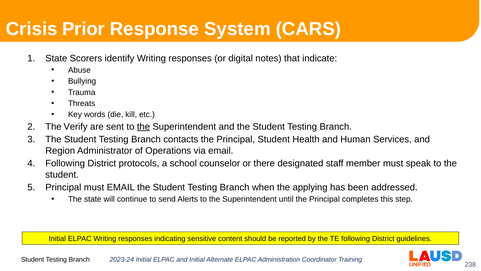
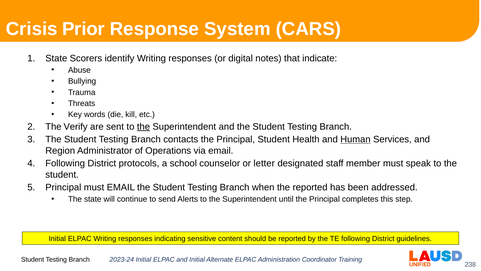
Human underline: none -> present (355, 139)
there: there -> letter (264, 163)
the applying: applying -> reported (310, 187)
